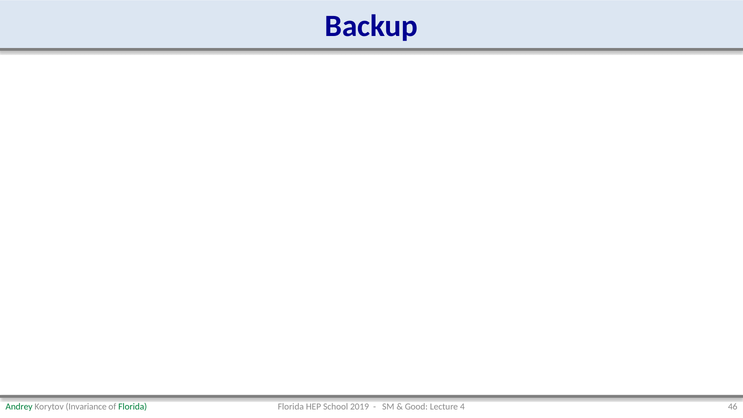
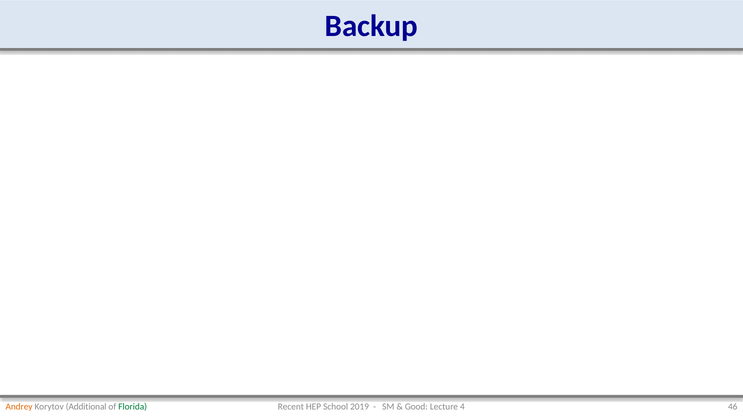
Florida: Florida -> Recent (291, 407)
Andrey colour: green -> orange (19, 407)
Invariance: Invariance -> Additional (86, 407)
